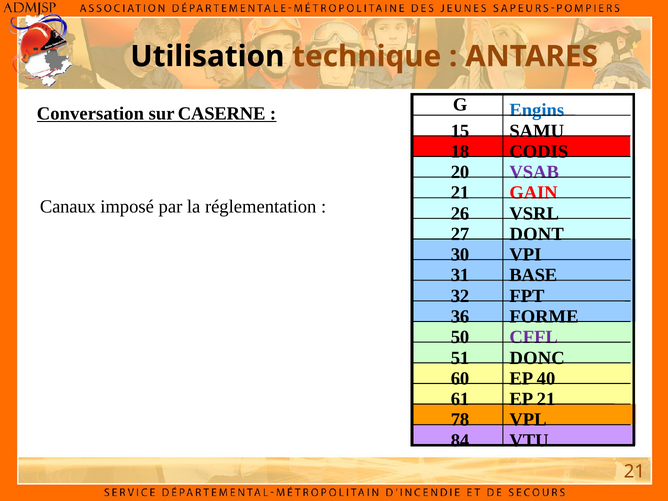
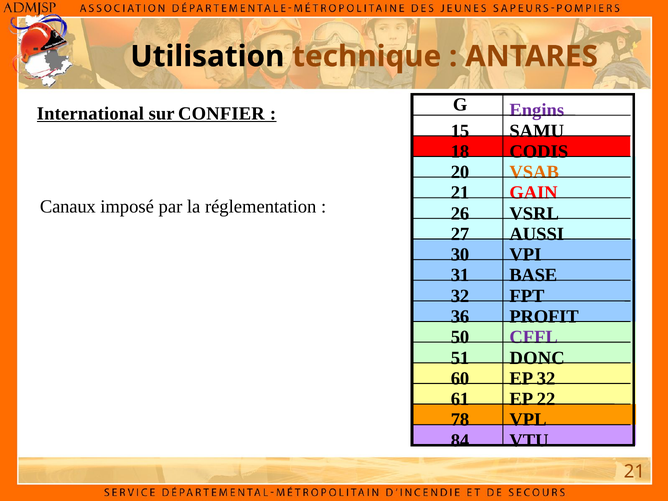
Engins colour: blue -> purple (537, 110)
Conversation: Conversation -> International (90, 113)
CASERNE: CASERNE -> CONFIER (221, 113)
VSAB colour: purple -> orange (534, 172)
DONT: DONT -> AUSSI (537, 234)
FORME: FORME -> PROFIT (544, 317)
EP 40: 40 -> 32 (546, 379)
EP 21: 21 -> 22 (546, 399)
